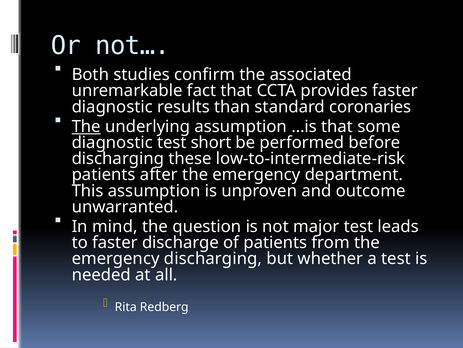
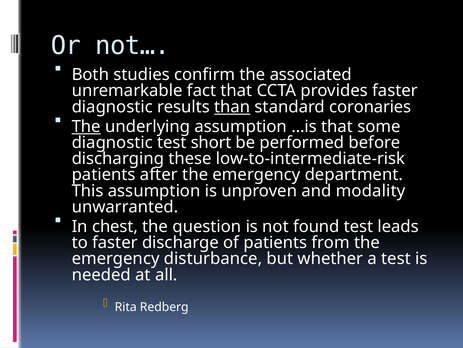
than underline: none -> present (232, 107)
outcome: outcome -> modality (371, 190)
mind: mind -> chest (115, 226)
major: major -> found (316, 226)
emergency discharging: discharging -> disturbance (213, 258)
